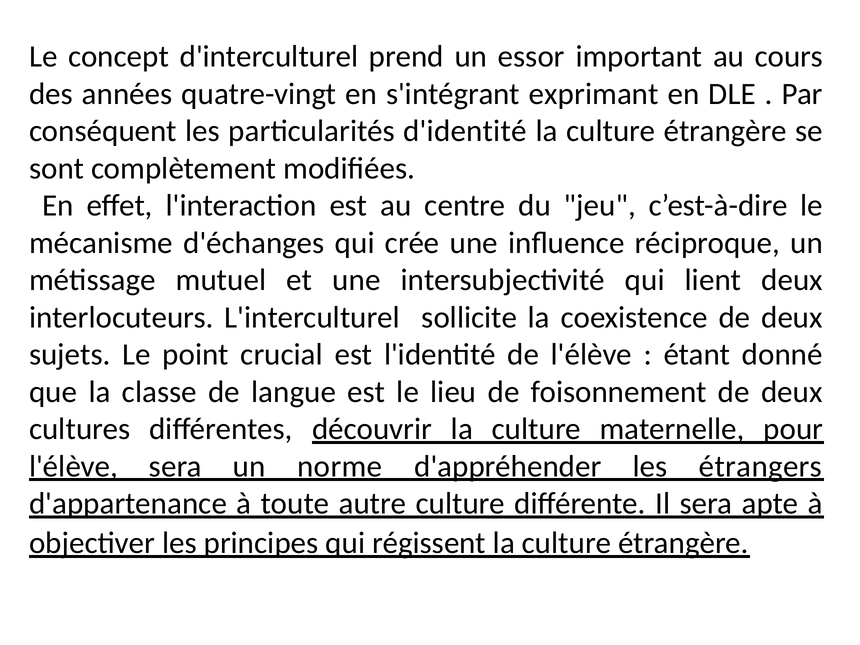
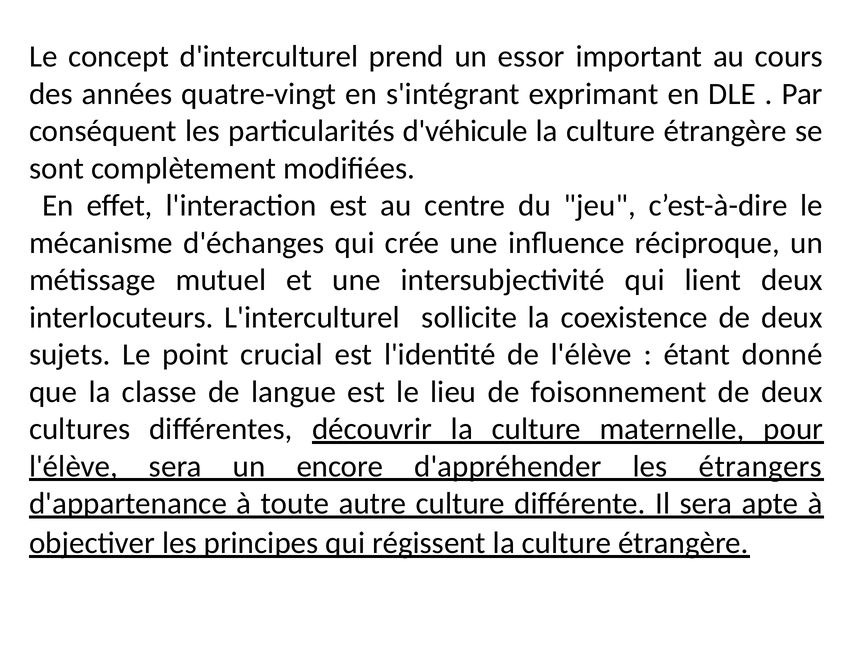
d'identité: d'identité -> d'véhicule (465, 131)
norme: norme -> encore (340, 466)
